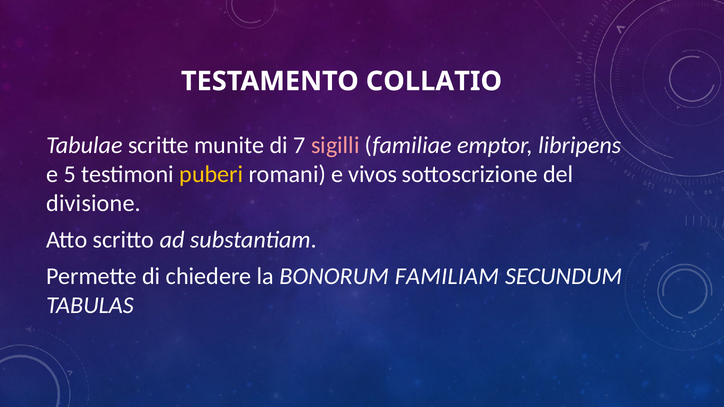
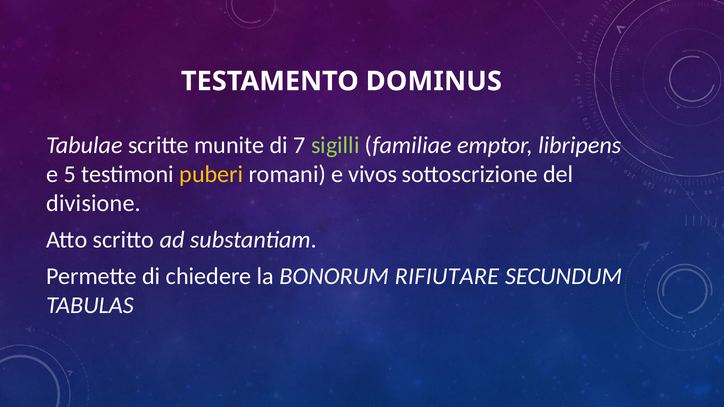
COLLATIO: COLLATIO -> DOMINUS (434, 81)
sigilli colour: pink -> light green (335, 145)
FAMILIAM: FAMILIAM -> RIFIUTARE (447, 276)
